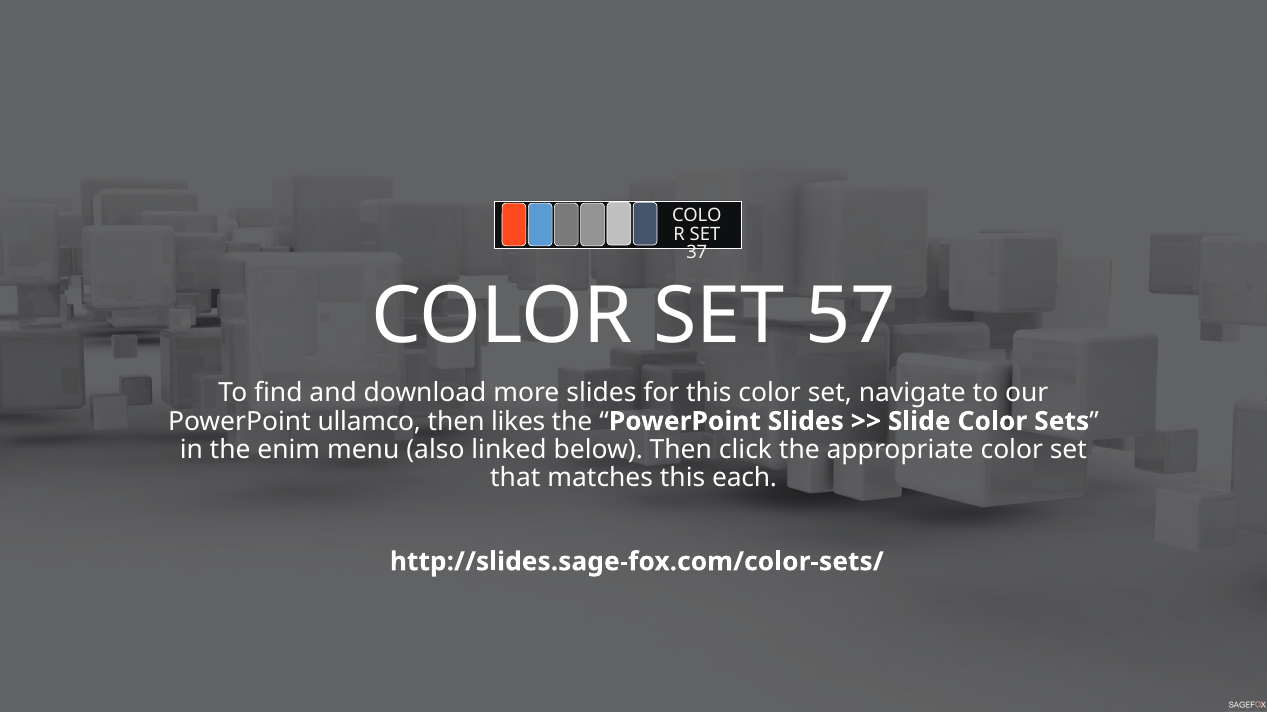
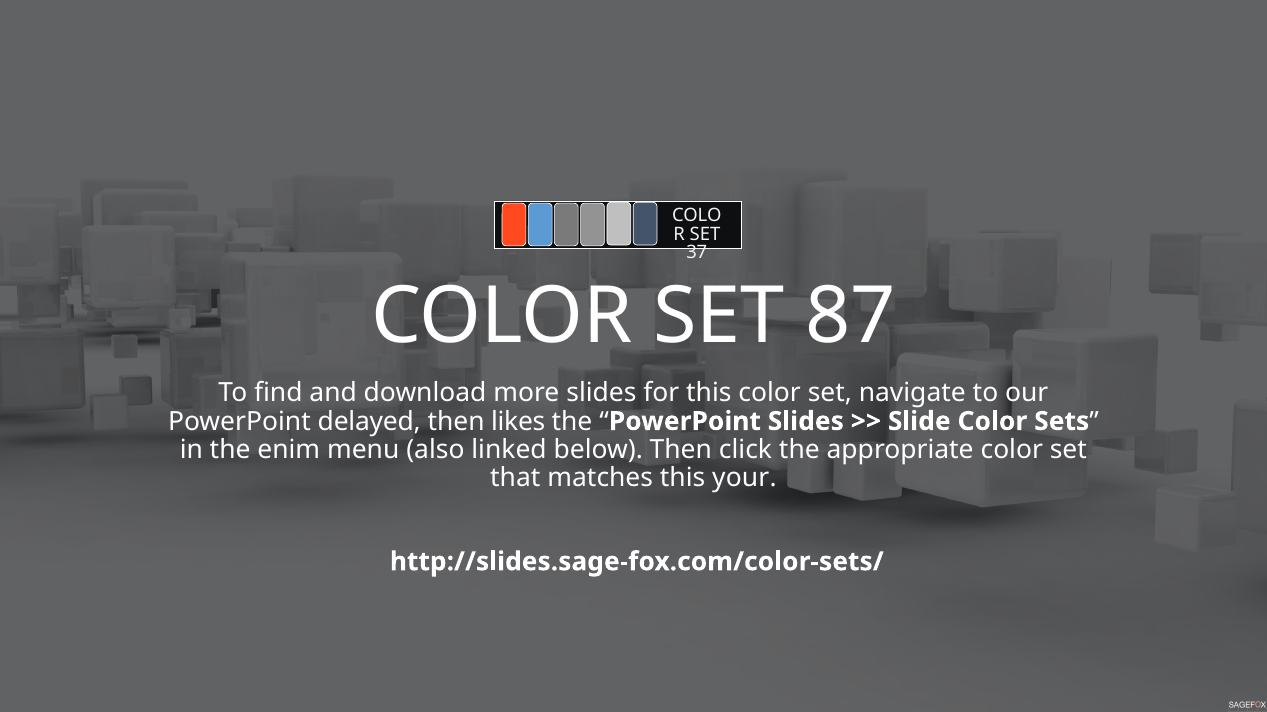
57: 57 -> 87 (850, 317)
ullamco: ullamco -> delayed (369, 422)
each: each -> your (744, 479)
